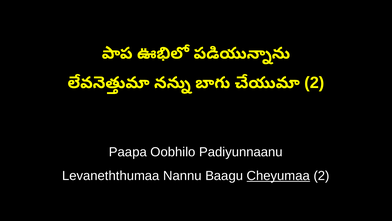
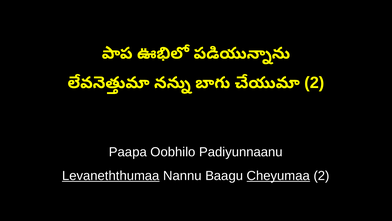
Levaneththumaa underline: none -> present (111, 175)
